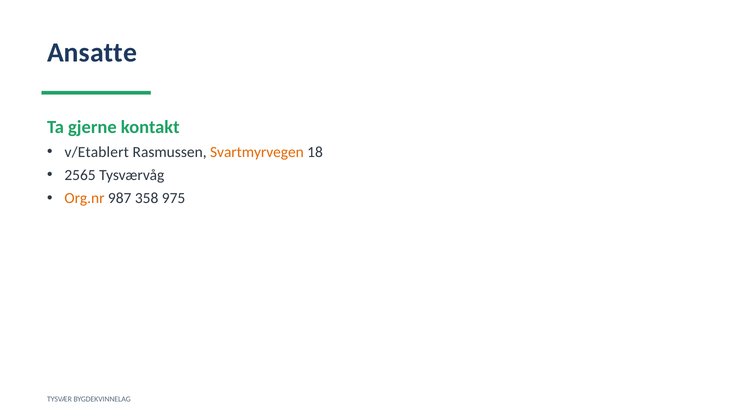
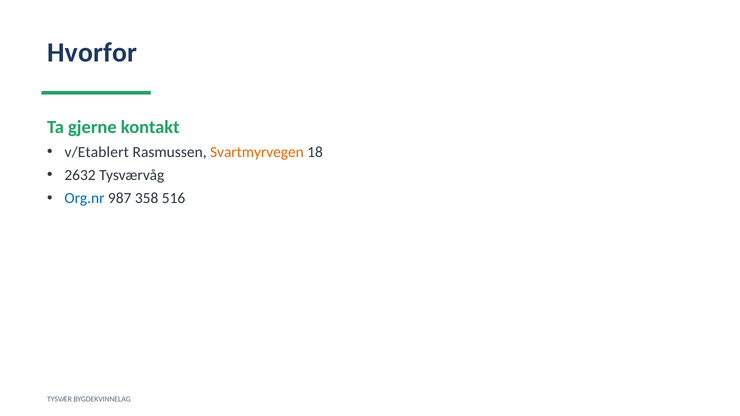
Ansatte: Ansatte -> Hvorfor (92, 53)
2565: 2565 -> 2632 (80, 175)
Org.nr colour: orange -> blue (84, 198)
975: 975 -> 516 (174, 198)
